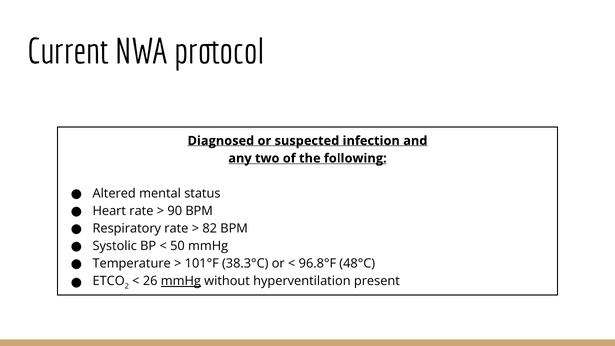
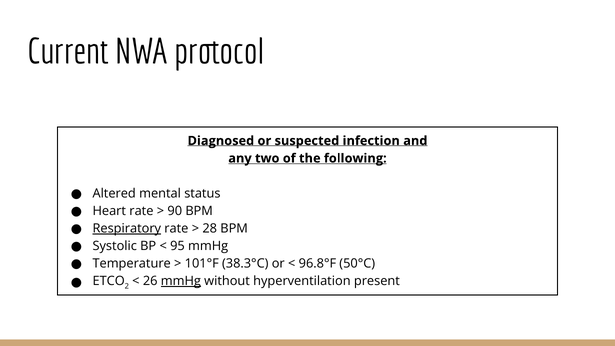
Respiratory underline: none -> present (127, 228)
82: 82 -> 28 (210, 228)
50: 50 -> 95 (177, 246)
48°C: 48°C -> 50°C (357, 264)
